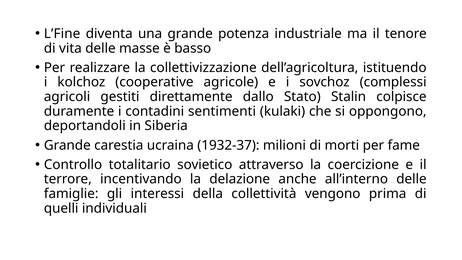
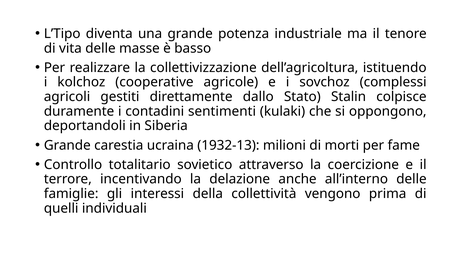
L’Fine: L’Fine -> L’Tipo (62, 34)
1932-37: 1932-37 -> 1932-13 (228, 145)
